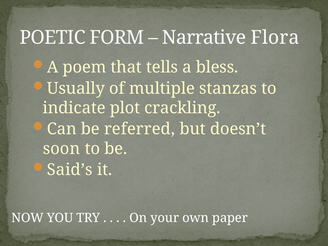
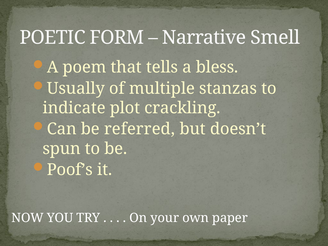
Flora: Flora -> Smell (275, 37)
soon: soon -> spun (62, 149)
Said’s: Said’s -> Poof’s (70, 170)
